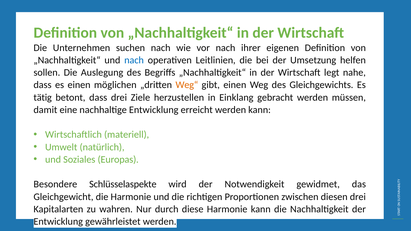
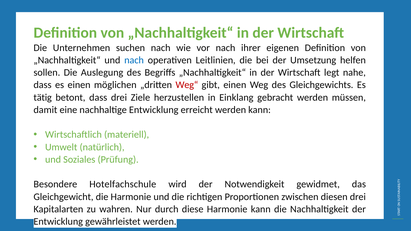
Weg“ colour: orange -> red (187, 85)
Europas: Europas -> Prüfung (118, 160)
Schlüsselaspekte: Schlüsselaspekte -> Hotelfachschule (123, 184)
